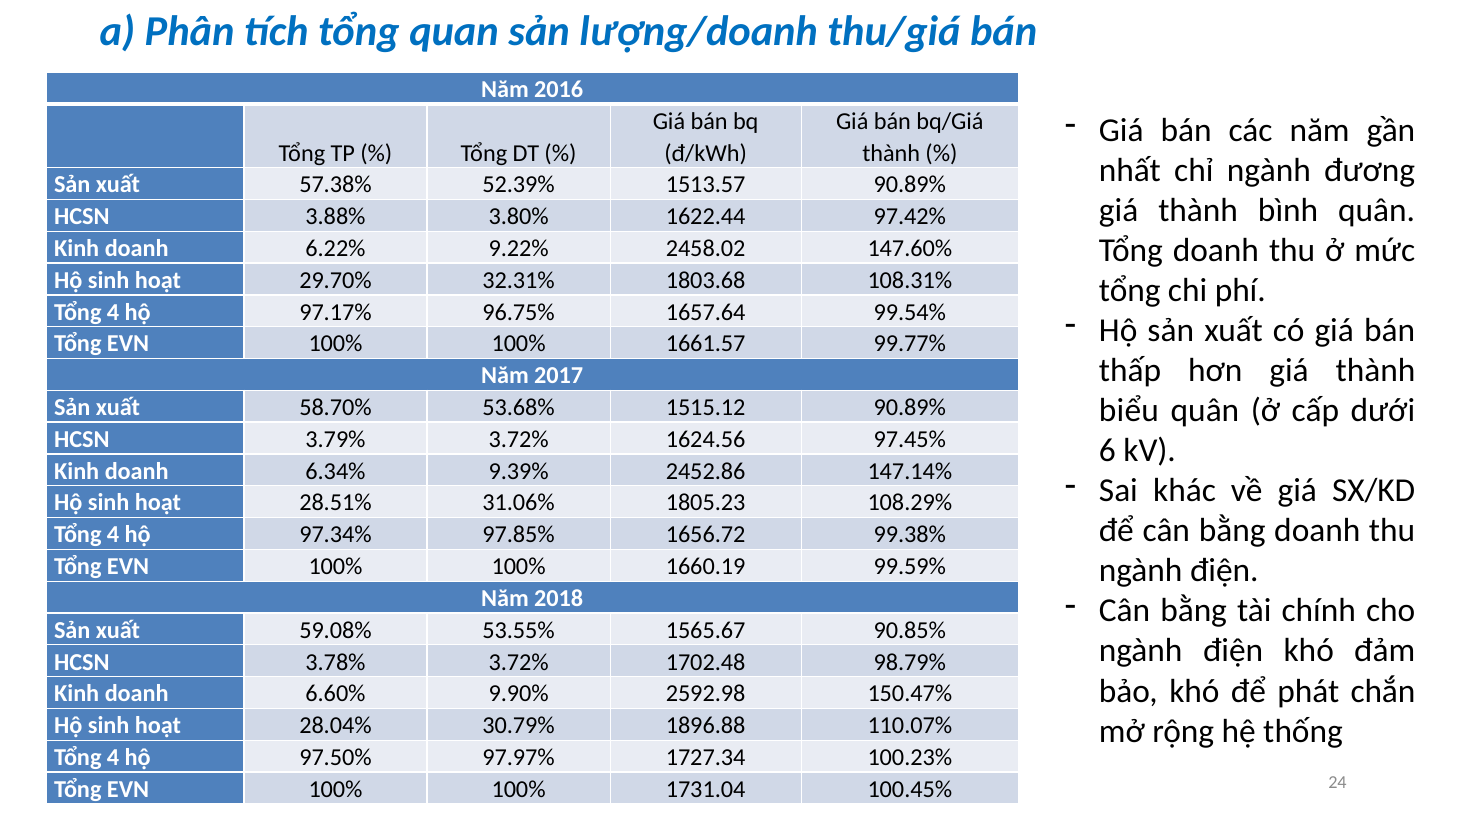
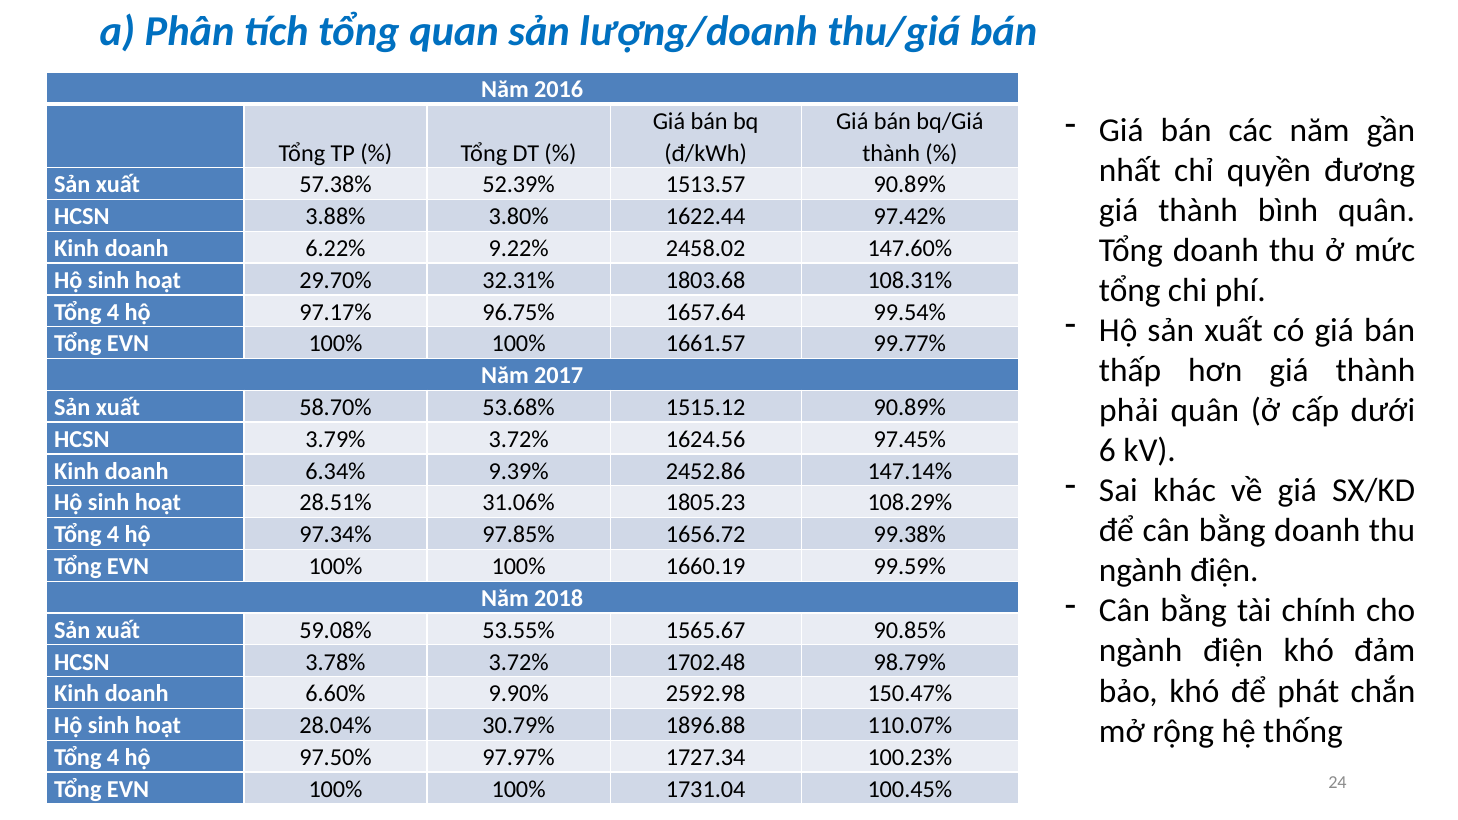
chỉ ngành: ngành -> quyền (1269, 170)
biểu: biểu -> phải (1129, 411)
